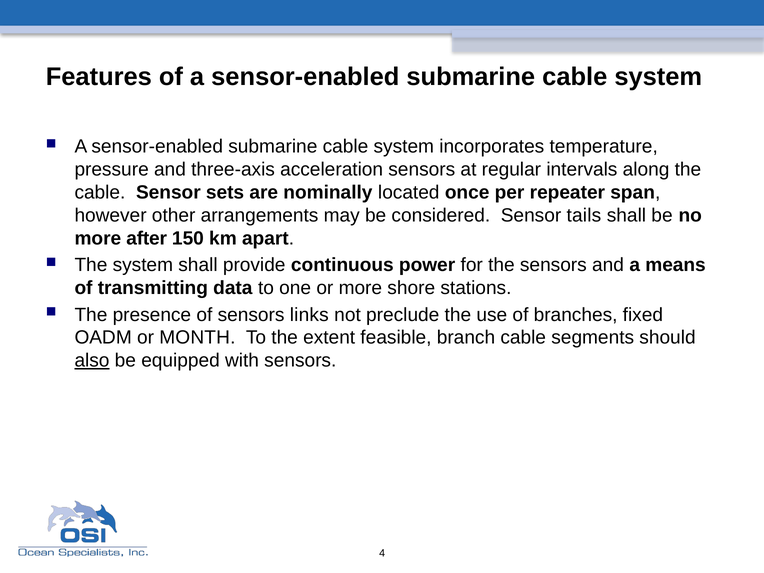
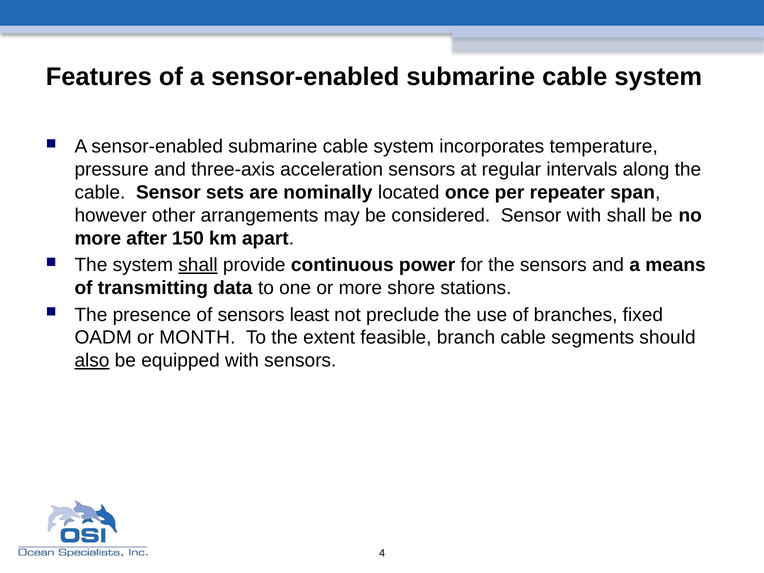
Sensor tails: tails -> with (584, 215)
shall underline: none -> present (198, 265)
links: links -> least (309, 315)
